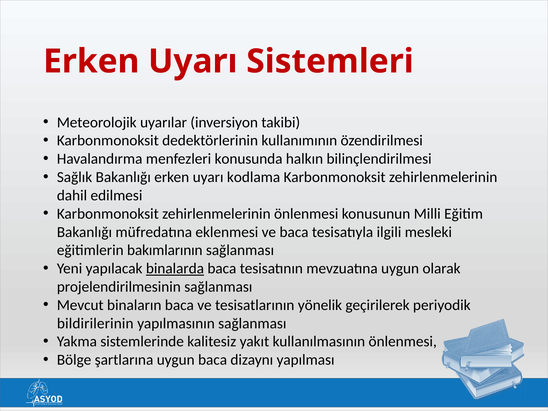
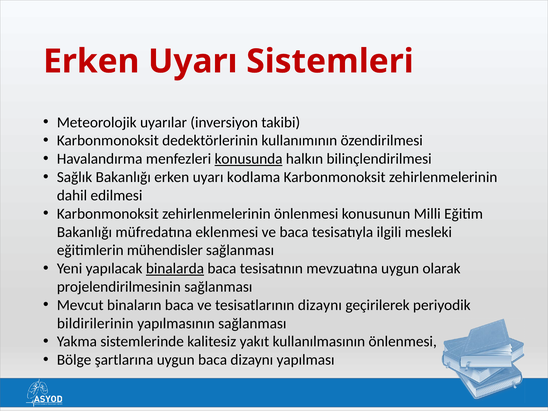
konusunda underline: none -> present (249, 159)
bakımlarının: bakımlarının -> mühendisler (165, 250)
tesisatlarının yönelik: yönelik -> dizaynı (320, 305)
